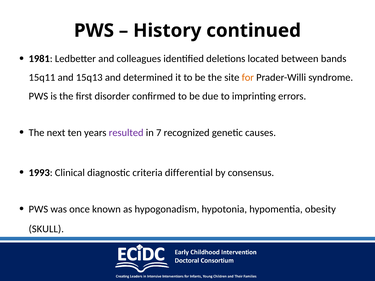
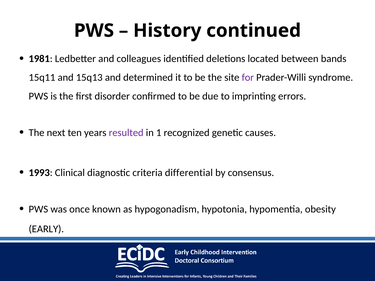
for colour: orange -> purple (248, 78)
7: 7 -> 1 (159, 133)
SKULL: SKULL -> EARLY (46, 229)
